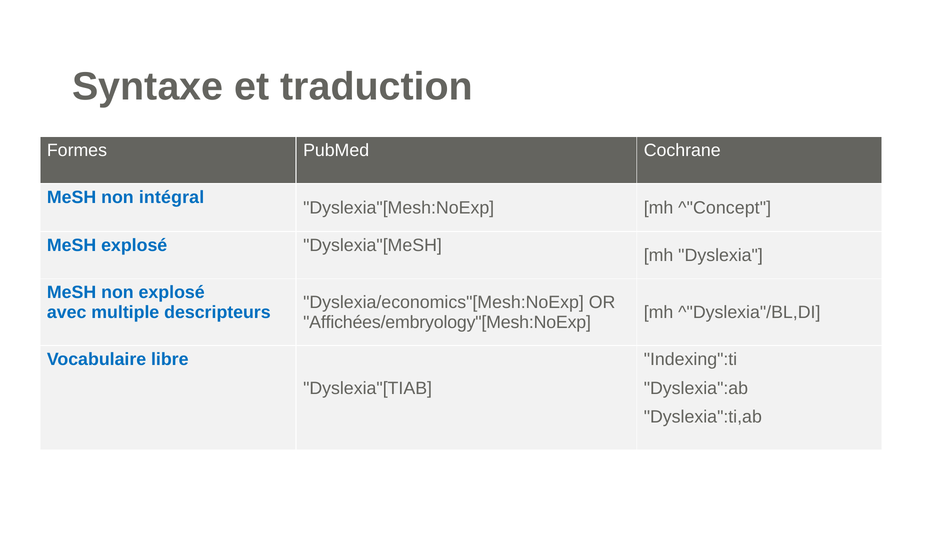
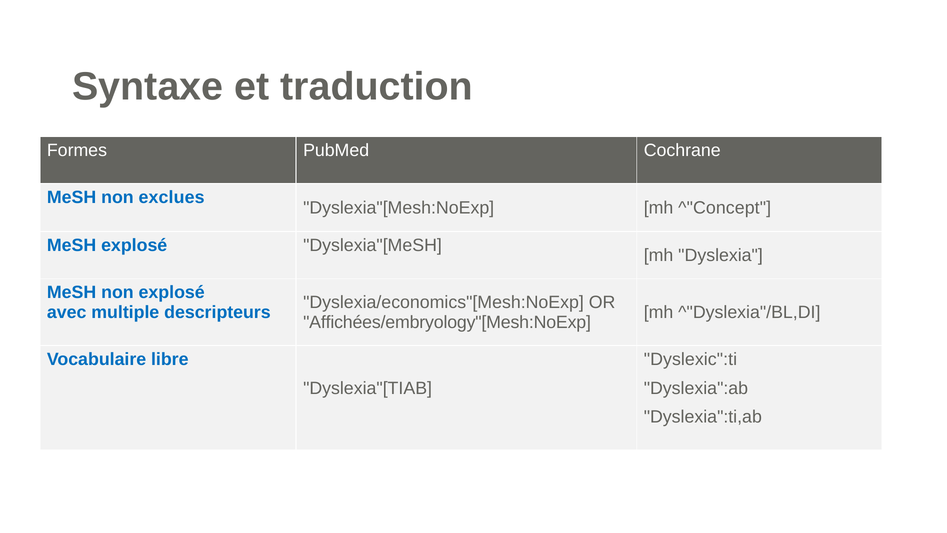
intégral: intégral -> exclues (172, 197)
Indexing":ti: Indexing":ti -> Dyslexic":ti (690, 359)
